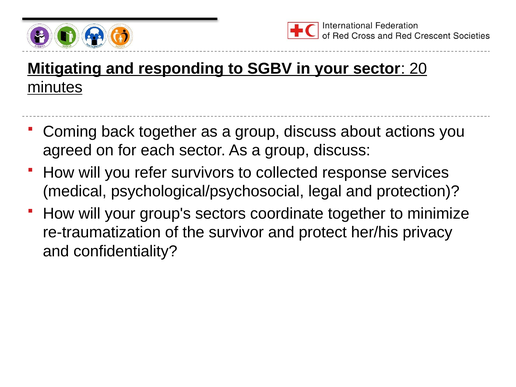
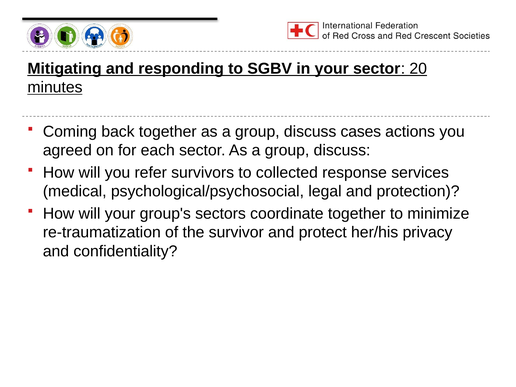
about: about -> cases (361, 132)
